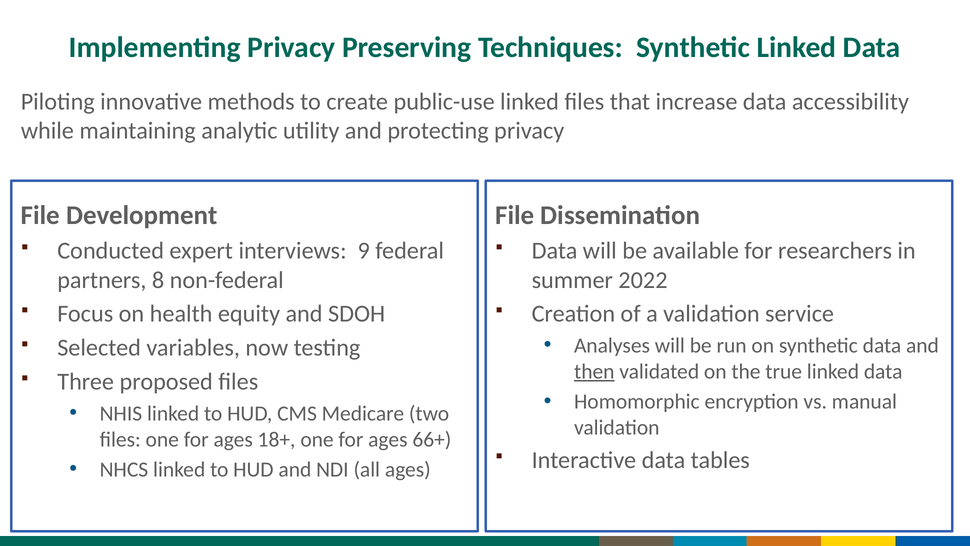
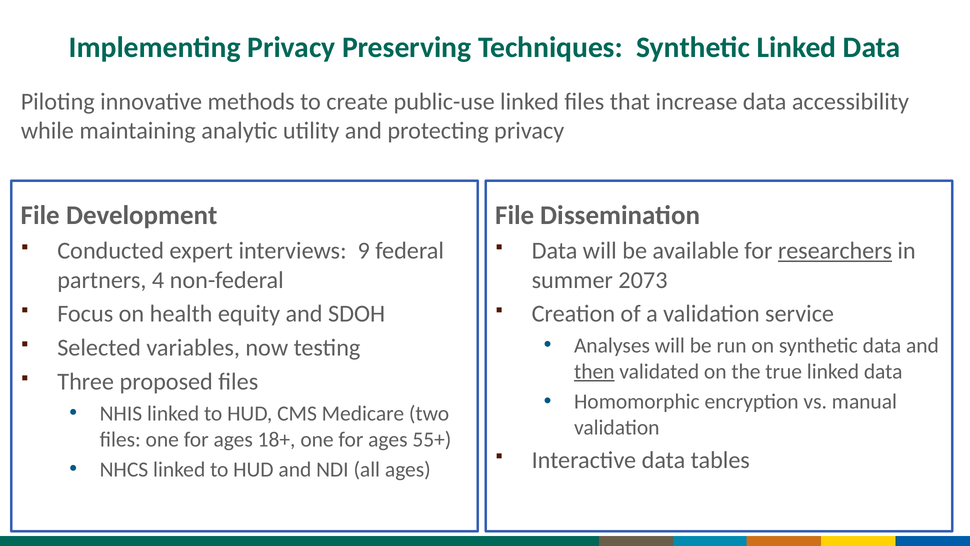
researchers underline: none -> present (835, 251)
8: 8 -> 4 (158, 280)
2022: 2022 -> 2073 (643, 280)
66+: 66+ -> 55+ (432, 439)
